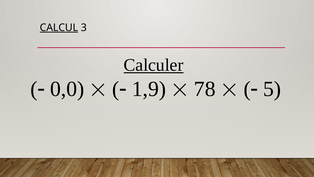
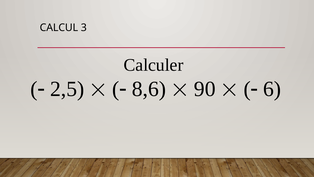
CALCUL underline: present -> none (59, 27)
Calculer underline: present -> none (154, 65)
0,0: 0,0 -> 2,5 (67, 89)
1,9: 1,9 -> 8,6 (149, 89)
78: 78 -> 90 (205, 89)
5: 5 -> 6 (272, 89)
